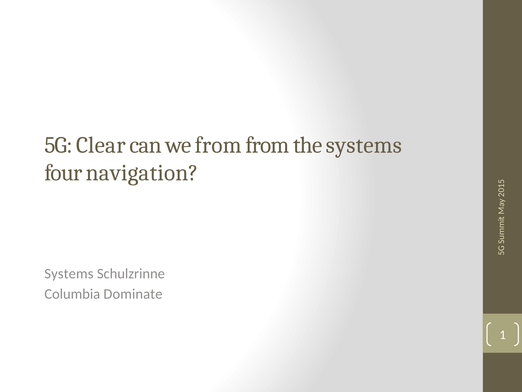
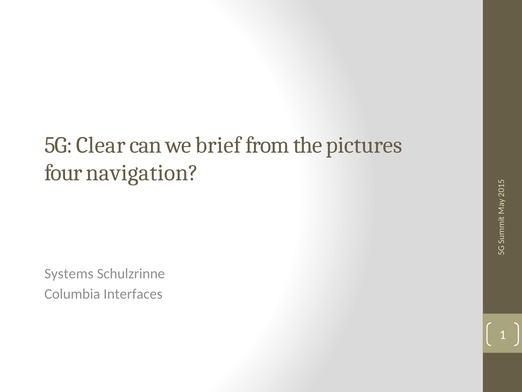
we from: from -> brief (218, 145)
the systems: systems -> pictures (364, 145)
Dominate: Dominate -> Interfaces (133, 294)
